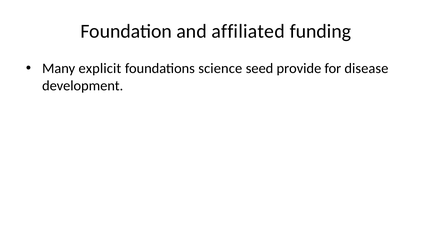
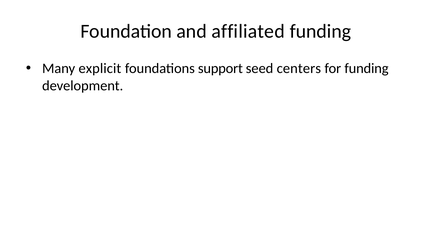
science: science -> support (220, 69)
provide: provide -> centers (299, 69)
for disease: disease -> funding (366, 69)
